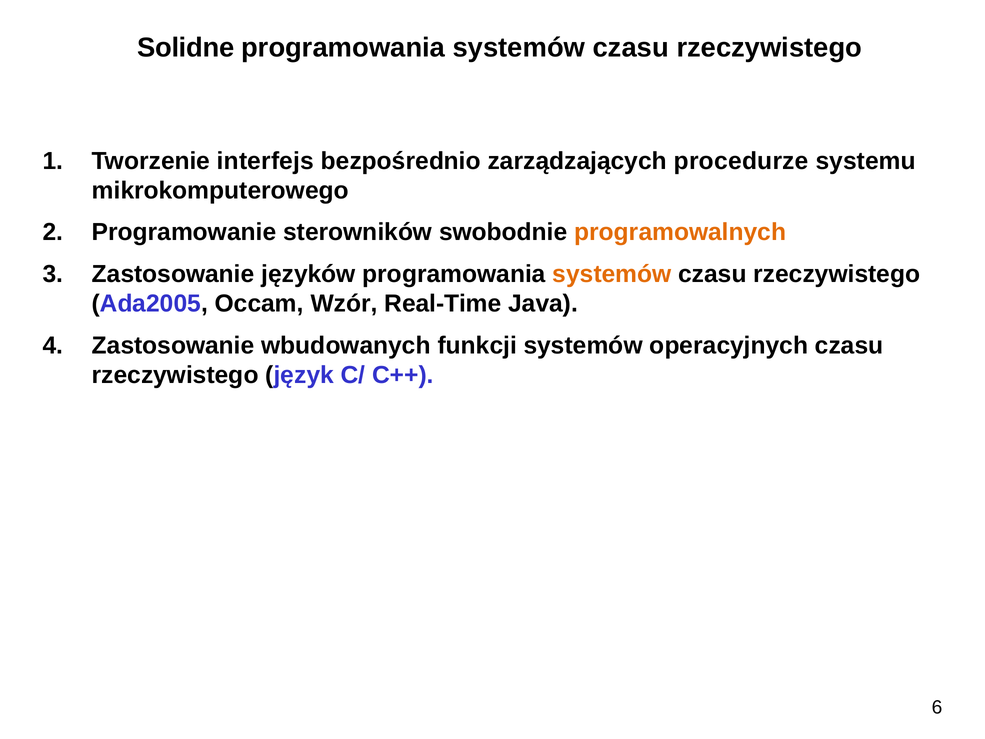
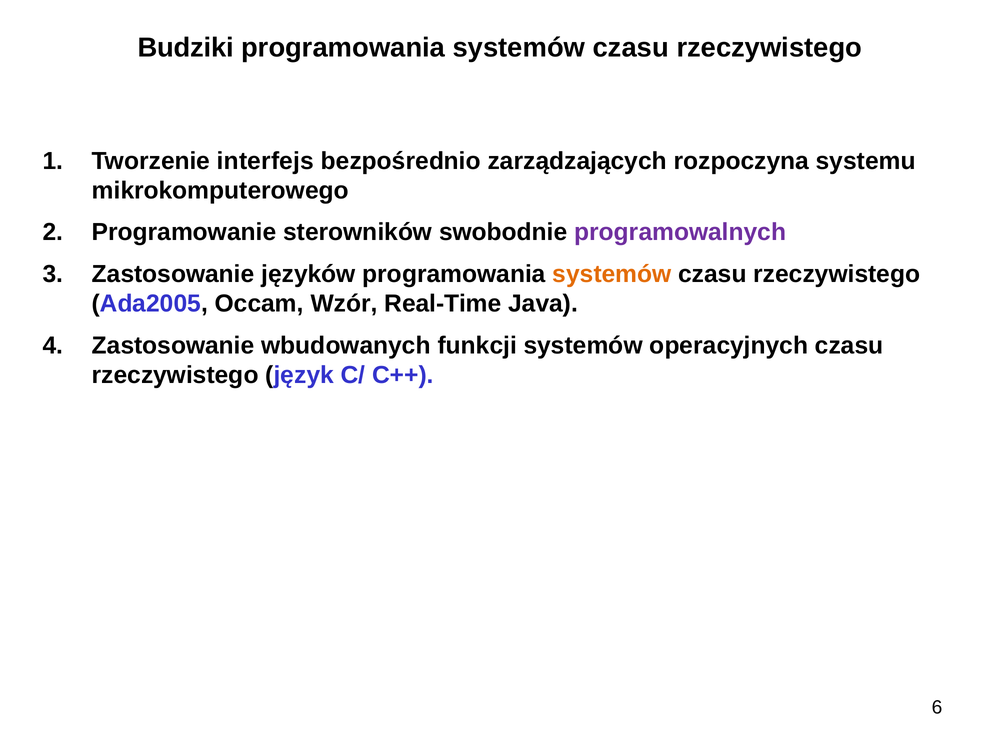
Solidne: Solidne -> Budziki (186, 48)
procedurze: procedurze -> rozpoczyna (741, 161)
programowalnych colour: orange -> purple (680, 232)
